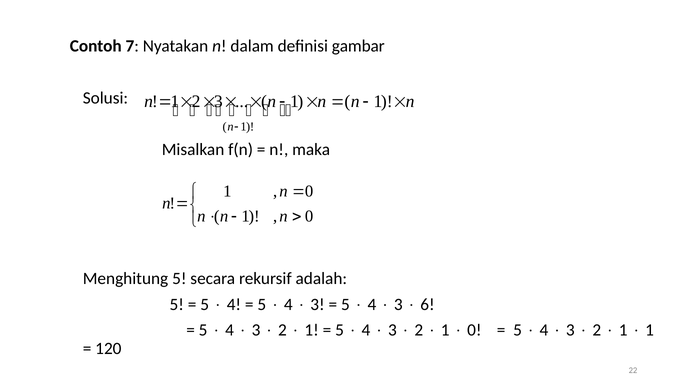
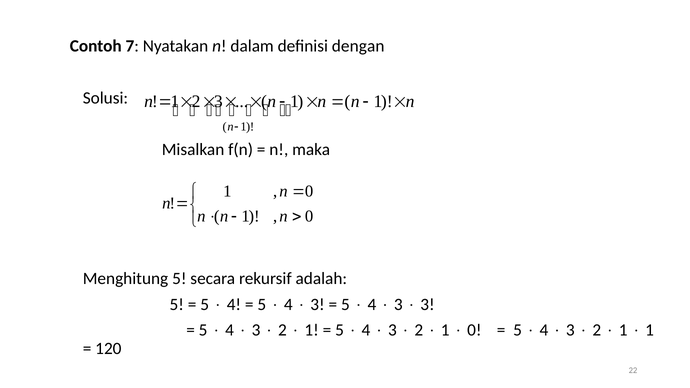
gambar: gambar -> dengan (358, 46)
6: 6 -> 3 (428, 304)
